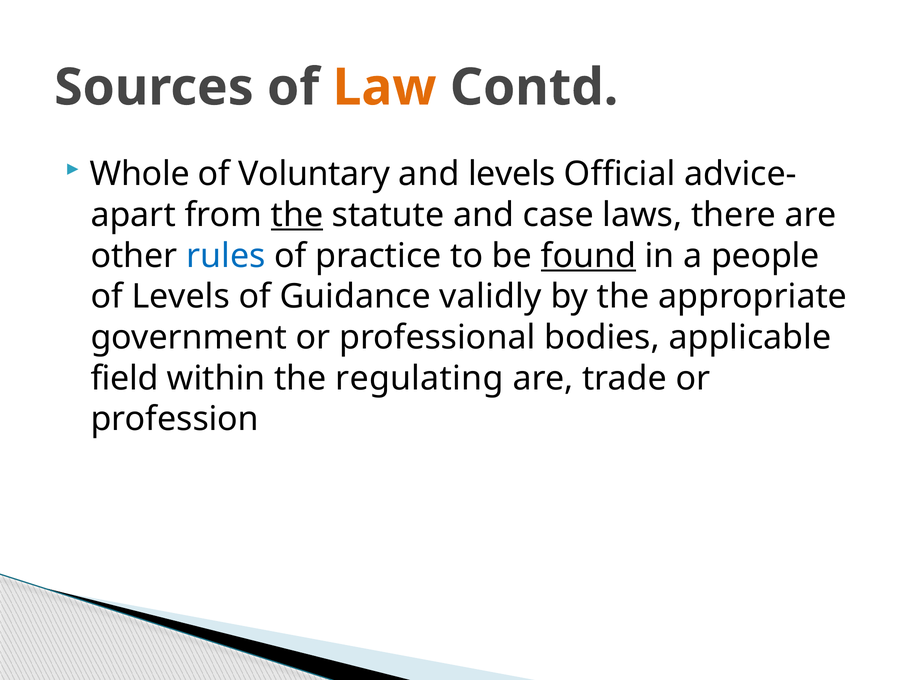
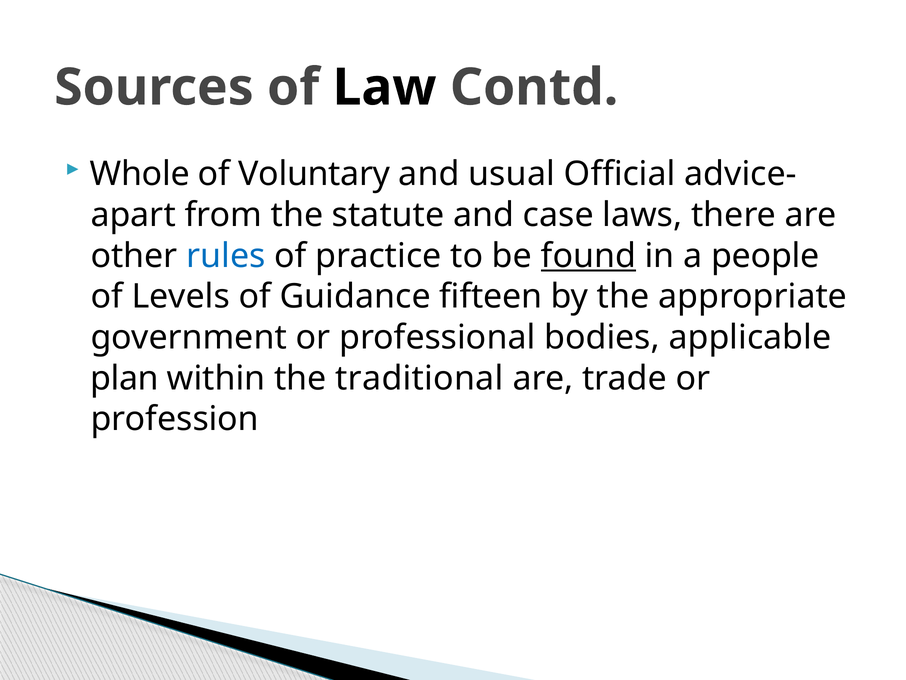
Law colour: orange -> black (385, 87)
and levels: levels -> usual (512, 174)
the underline: present -> none (297, 215)
validly: validly -> fifteen (491, 296)
field: field -> plan (125, 378)
regulating: regulating -> traditional (419, 378)
